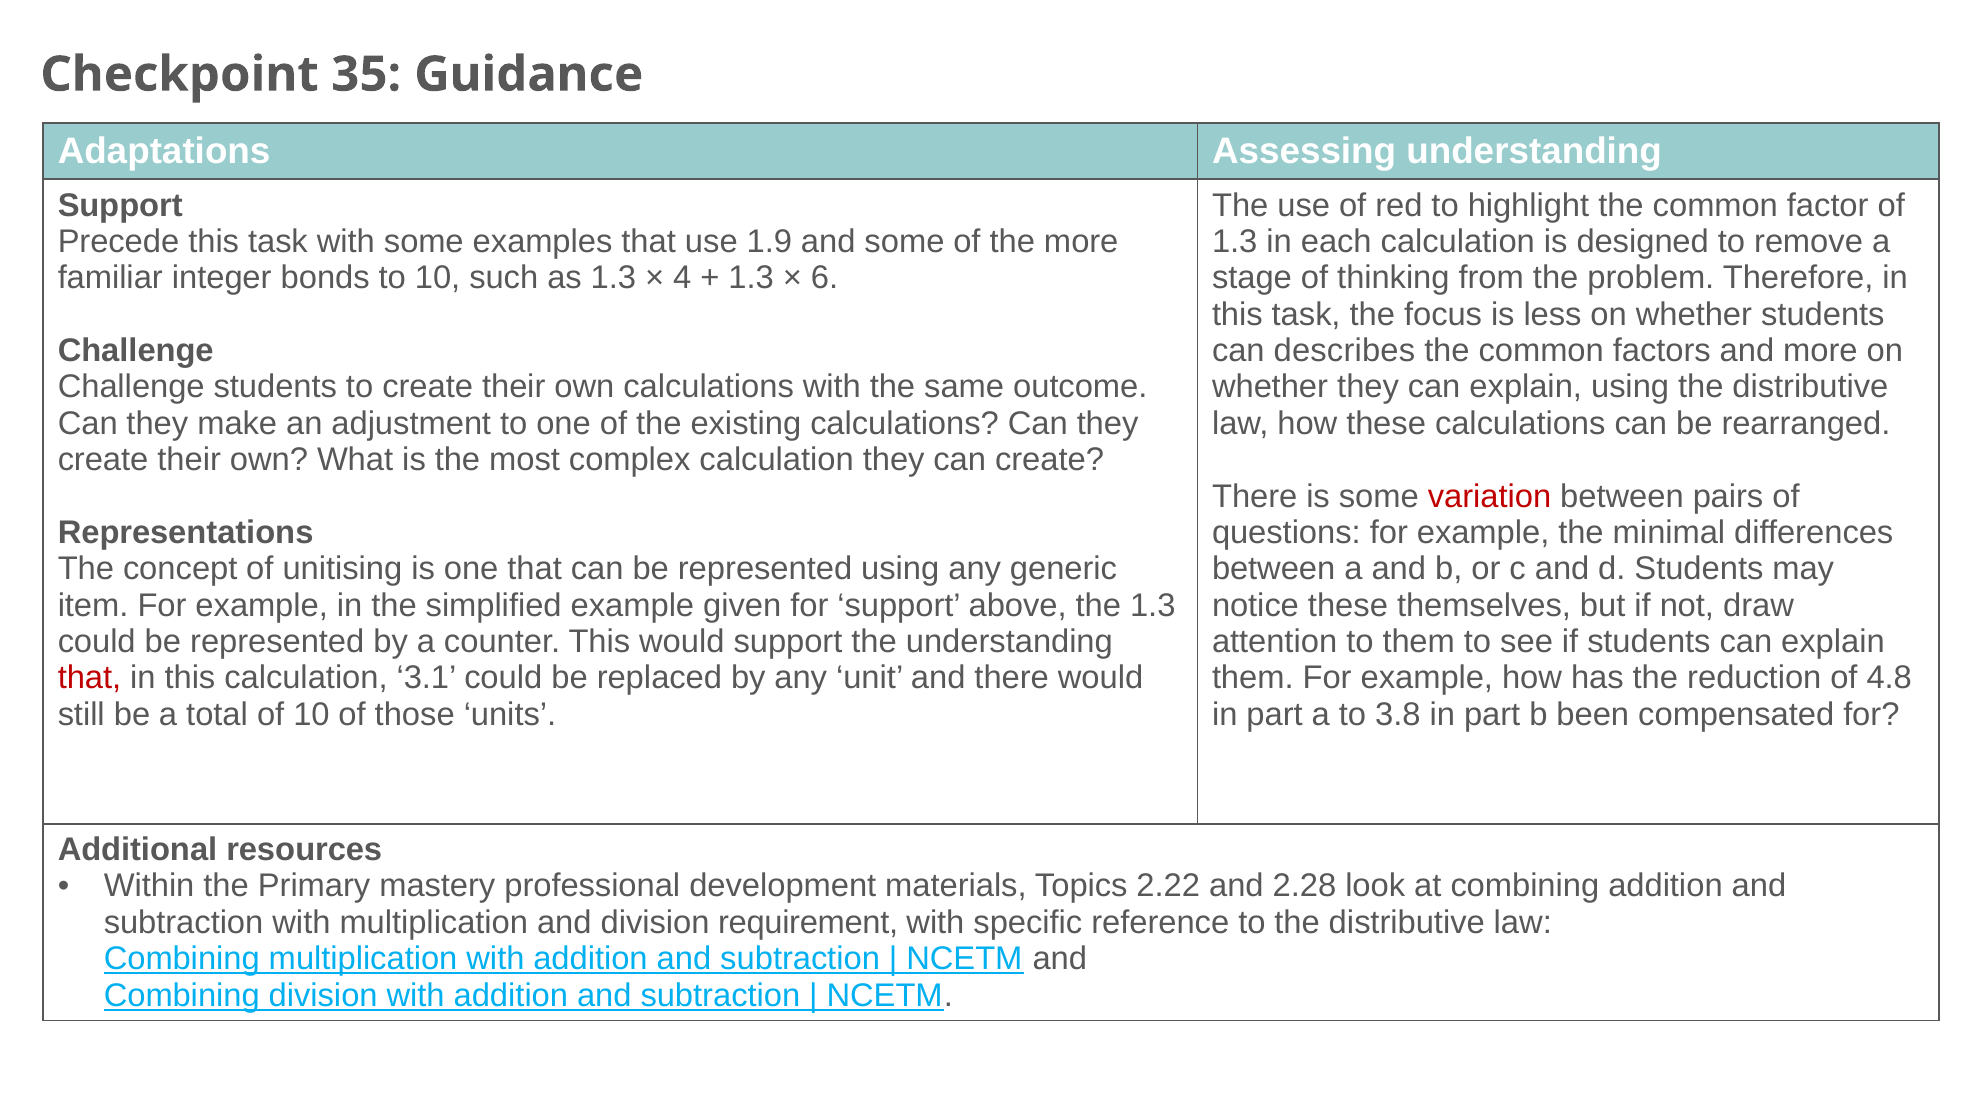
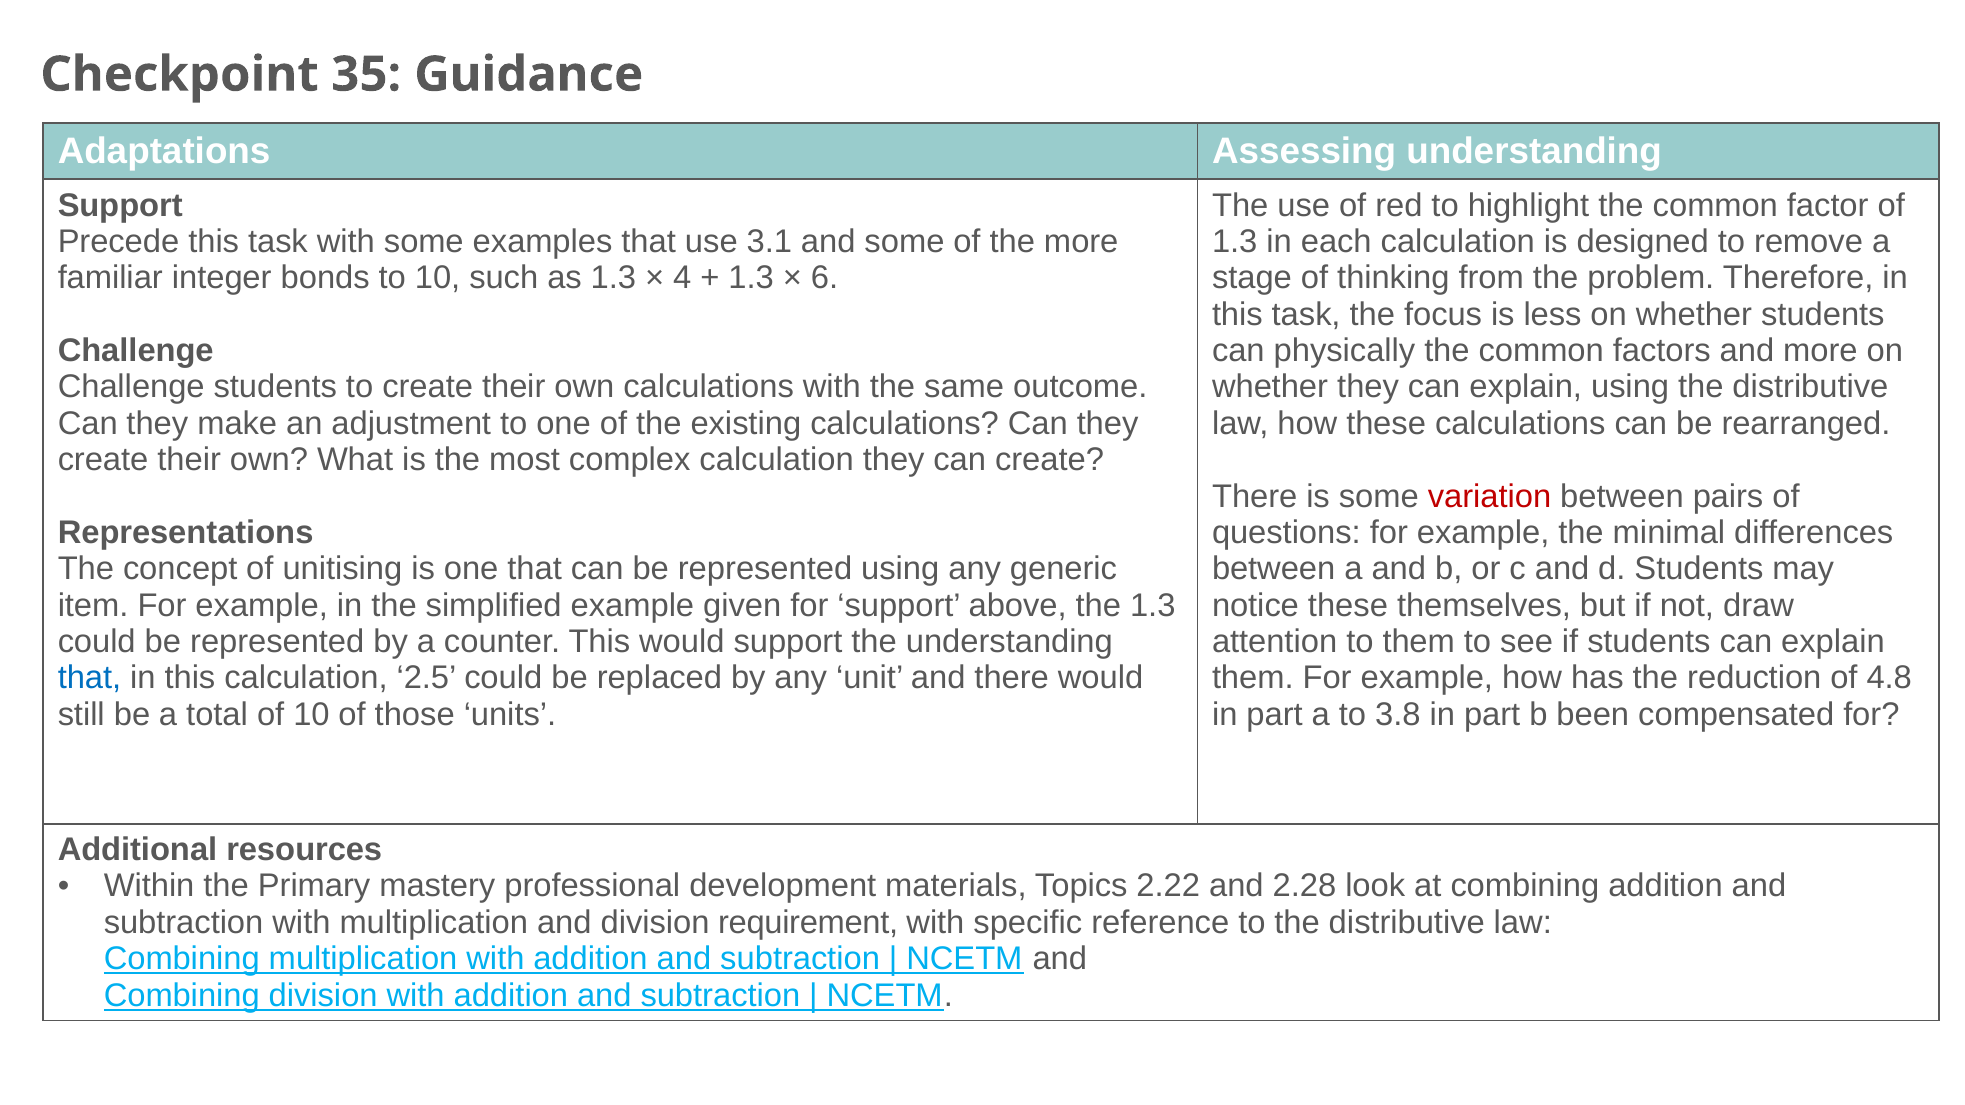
1.9: 1.9 -> 3.1 (769, 242)
describes: describes -> physically (1345, 351)
that colour: red -> blue (89, 678)
3.1: 3.1 -> 2.5 (427, 678)
